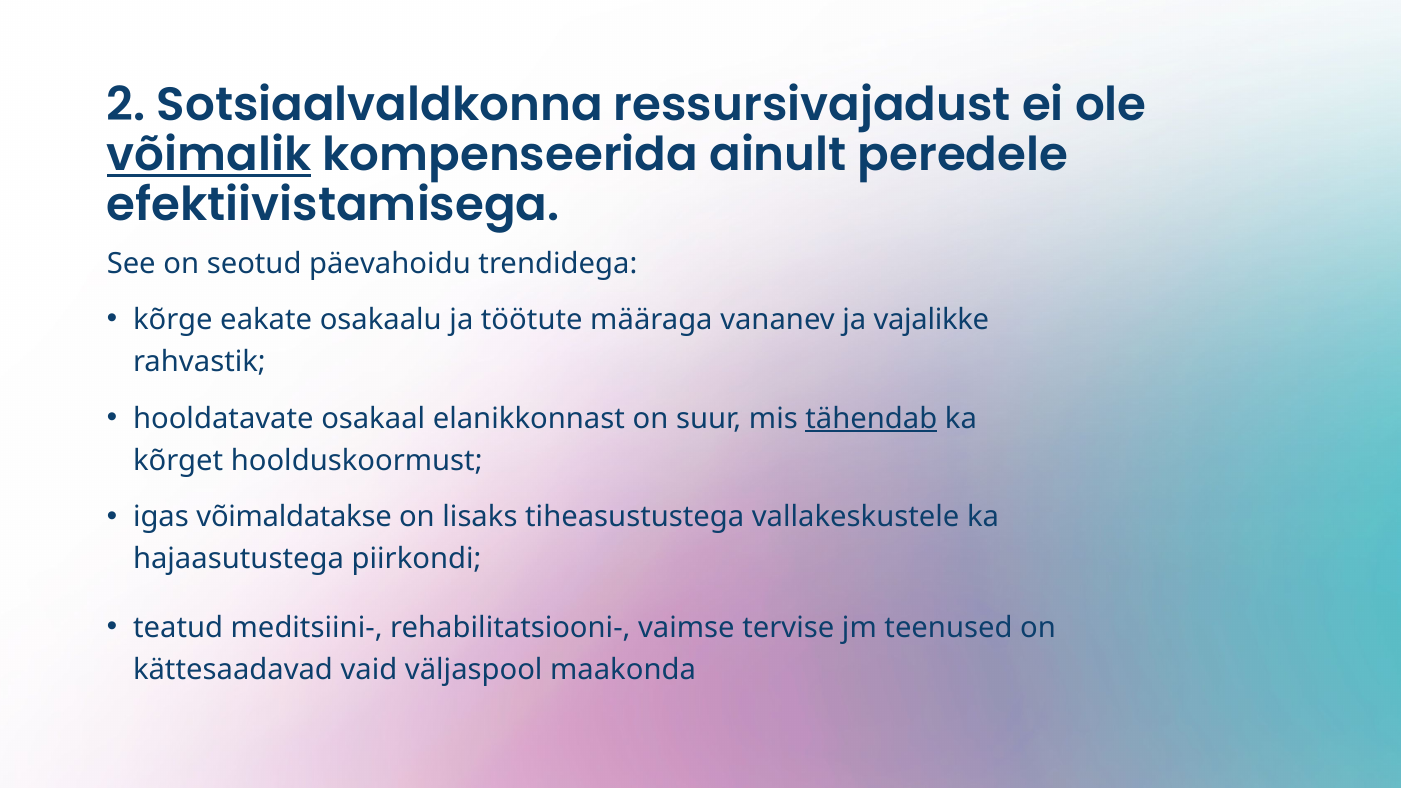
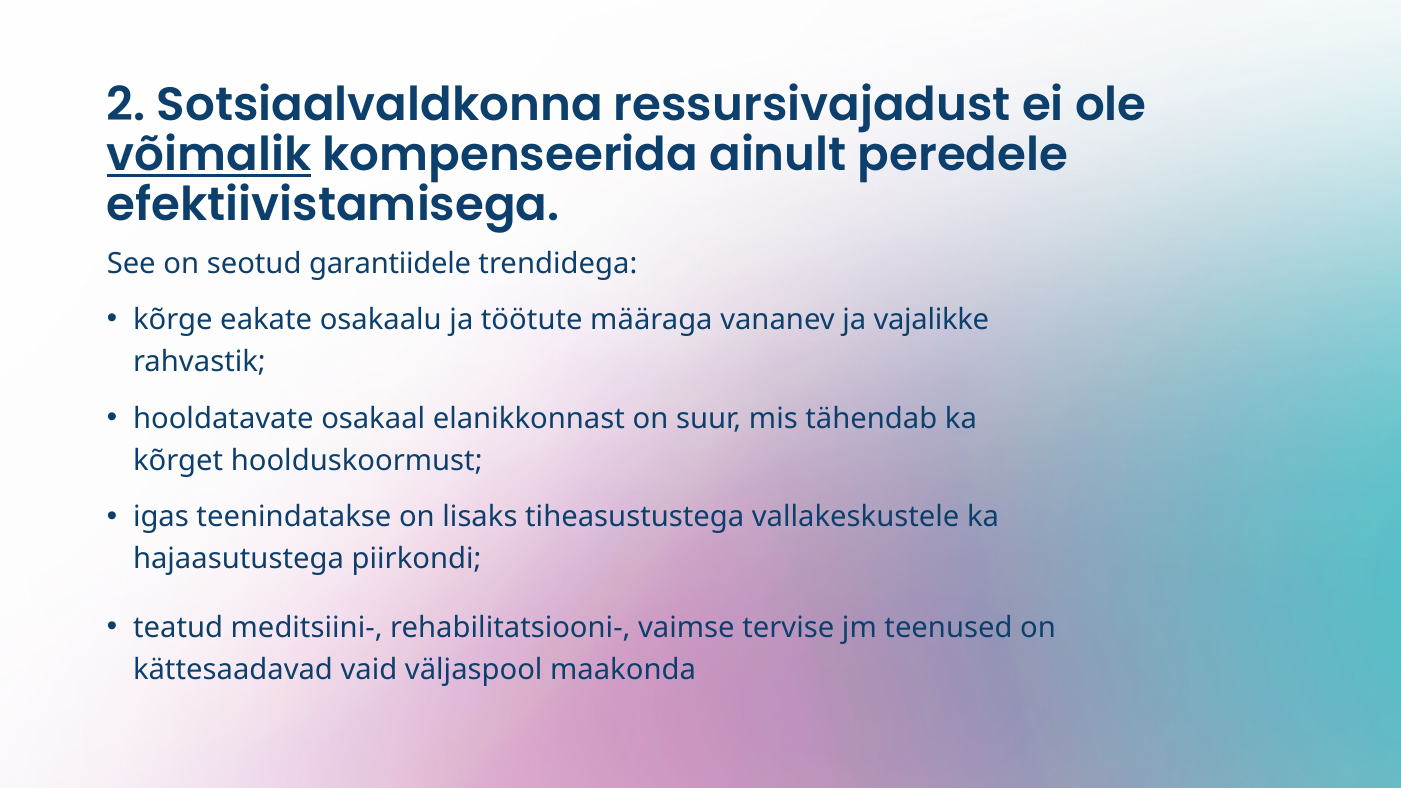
päevahoidu: päevahoidu -> garantiidele (390, 263)
tähendab underline: present -> none (871, 419)
võimaldatakse: võimaldatakse -> teenindatakse (294, 517)
